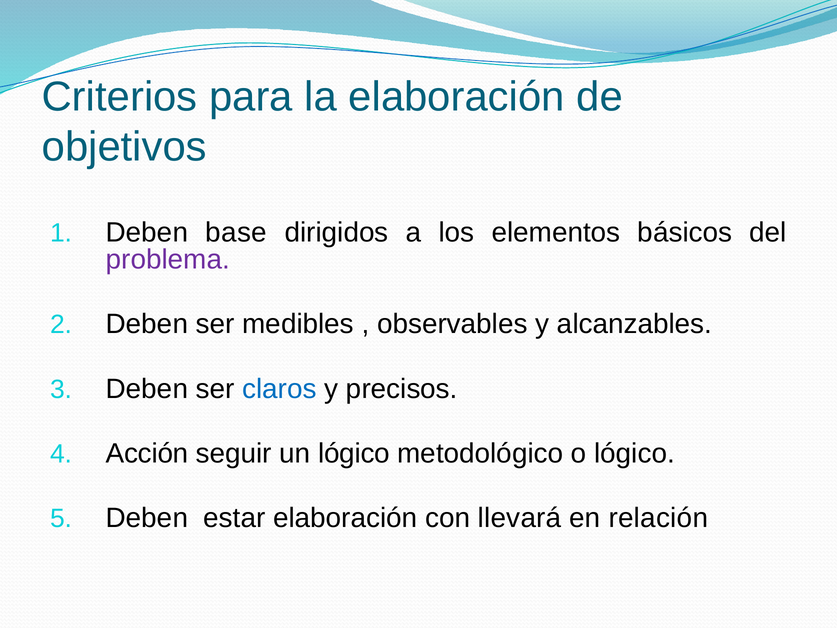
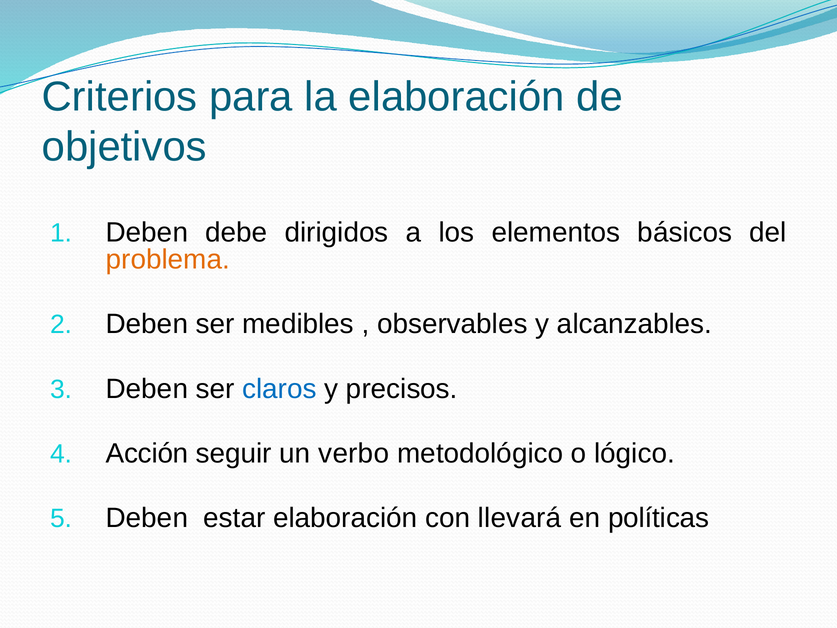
base: base -> debe (236, 233)
problema colour: purple -> orange (168, 259)
un lógico: lógico -> verbo (354, 453)
relación: relación -> políticas (659, 518)
